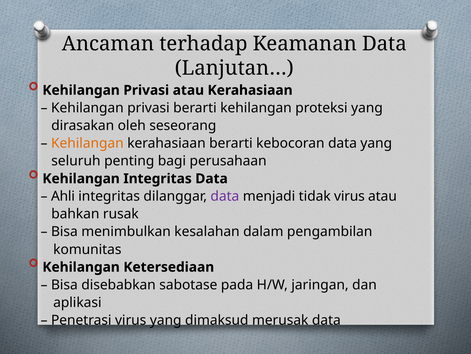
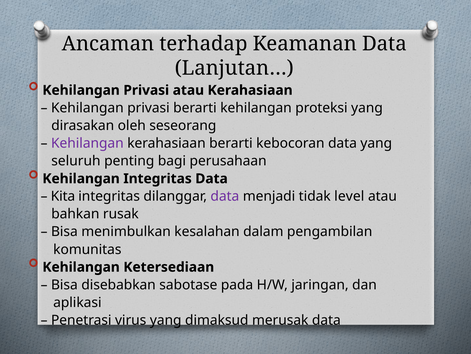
Kehilangan colour: orange -> purple (87, 143)
Ahli: Ahli -> Kita (63, 196)
tidak virus: virus -> level (349, 196)
